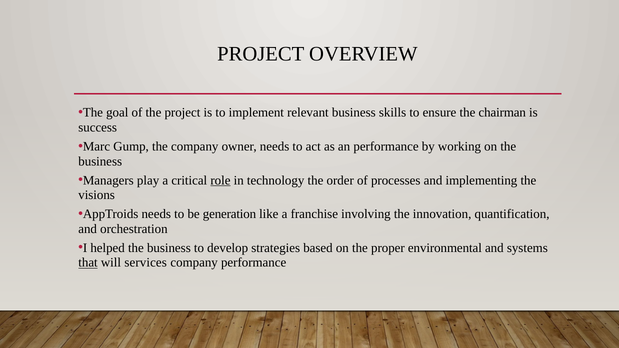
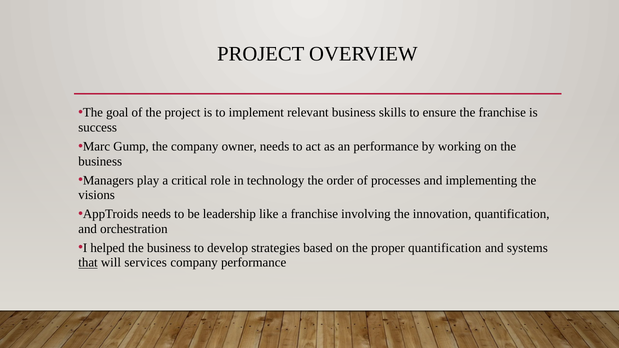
the chairman: chairman -> franchise (502, 113)
role underline: present -> none (220, 180)
generation: generation -> leadership (229, 214)
proper environmental: environmental -> quantification (445, 248)
